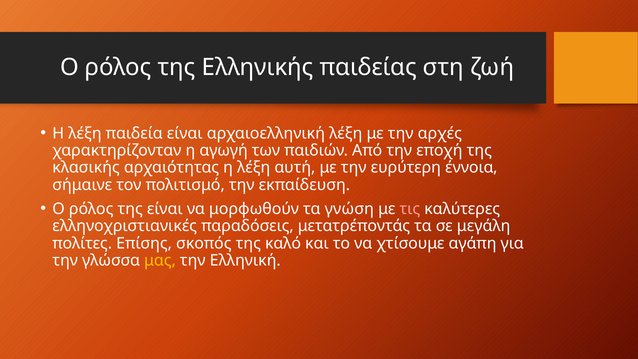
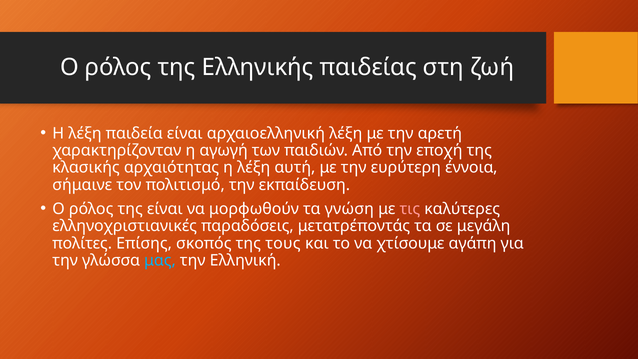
αρχές: αρχές -> αρετή (440, 133)
καλό: καλό -> τους (283, 243)
μας colour: yellow -> light blue (160, 260)
